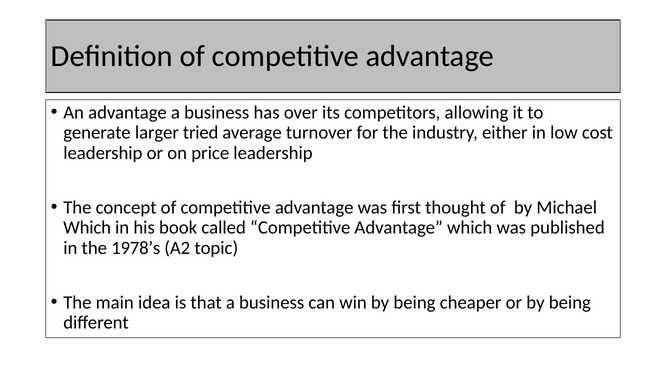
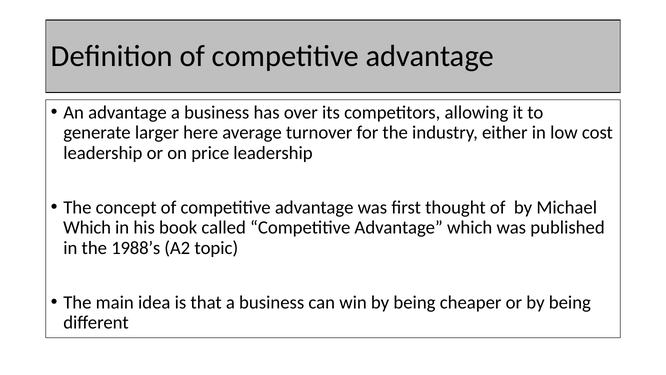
tried: tried -> here (201, 132)
1978’s: 1978’s -> 1988’s (136, 248)
